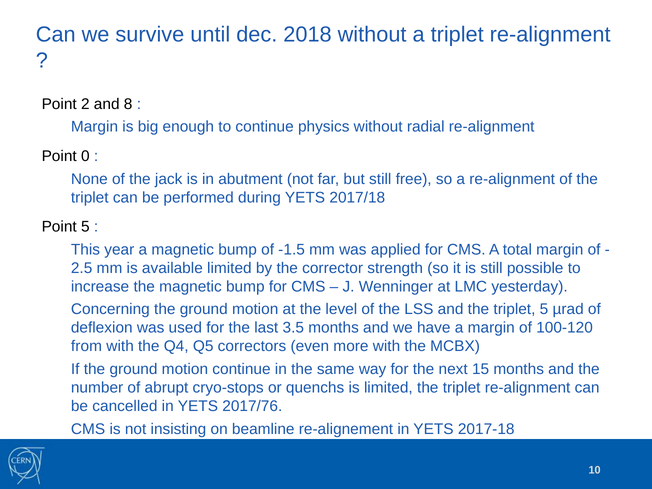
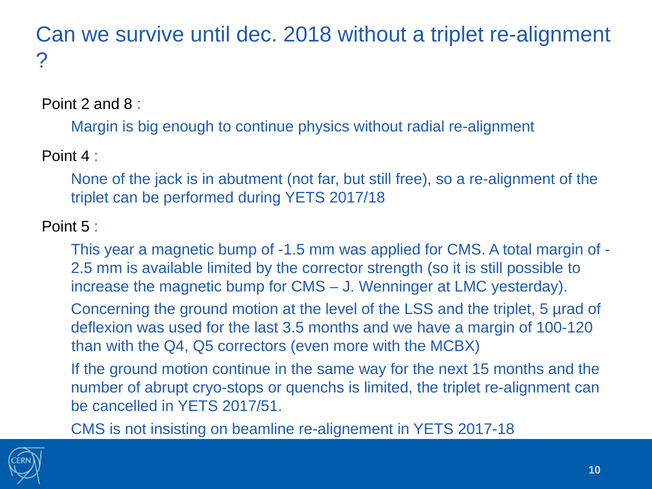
0: 0 -> 4 (85, 156)
from: from -> than (86, 346)
2017/76: 2017/76 -> 2017/51 (252, 406)
